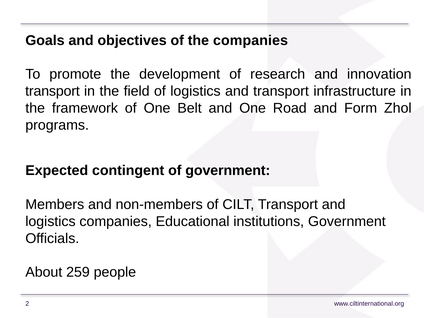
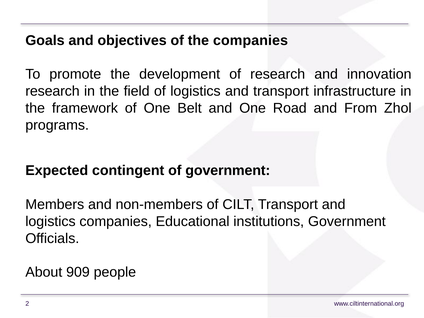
transport: transport -> research (52, 91)
Form: Form -> From (361, 108)
259: 259 -> 909 (78, 272)
